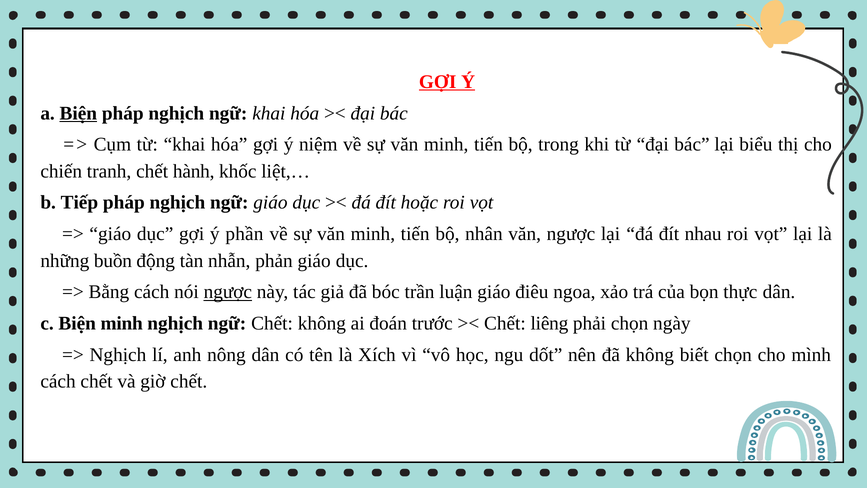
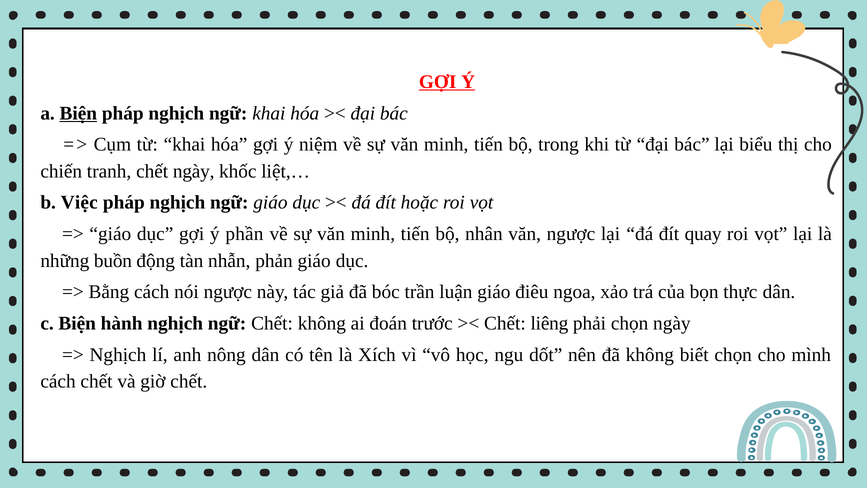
chết hành: hành -> ngày (194, 171)
Tiếp: Tiếp -> Việc (79, 203)
nhau: nhau -> quay (703, 234)
ngược underline: present -> none (228, 292)
Biện minh: minh -> hành (122, 323)
